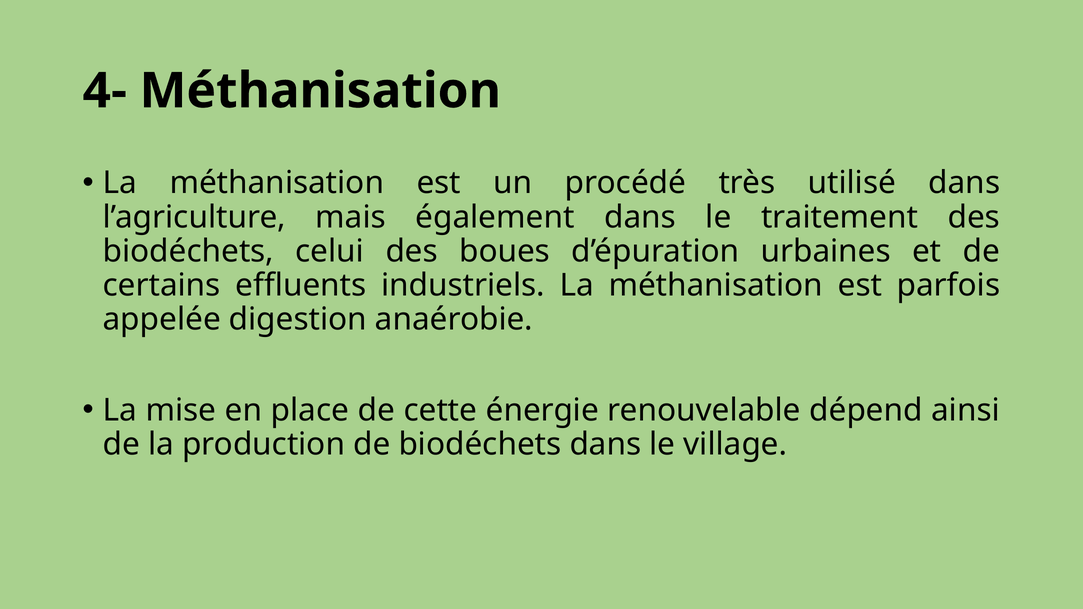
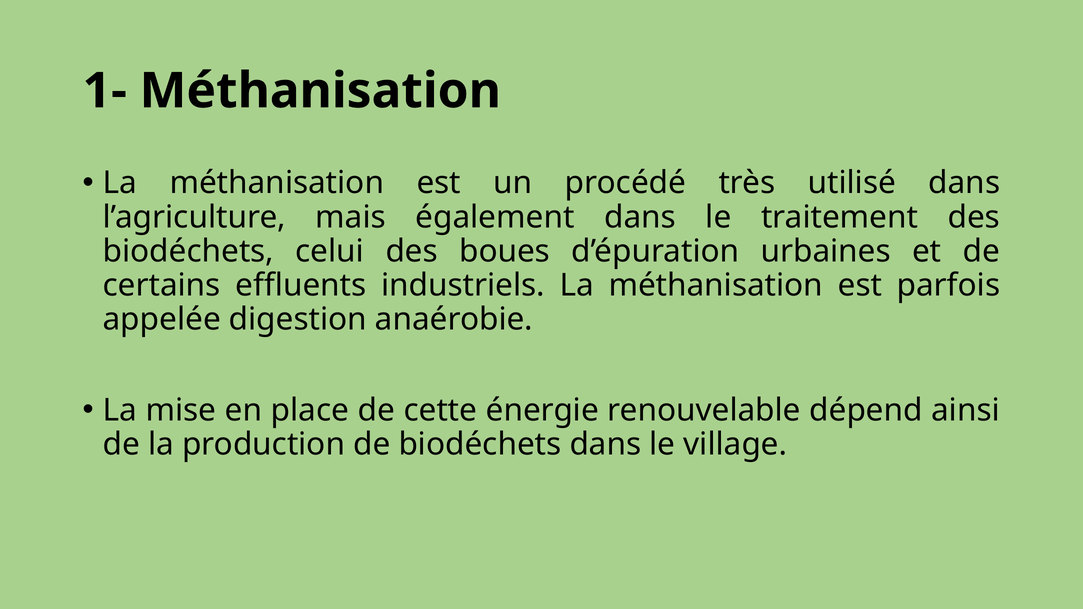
4-: 4- -> 1- (105, 91)
